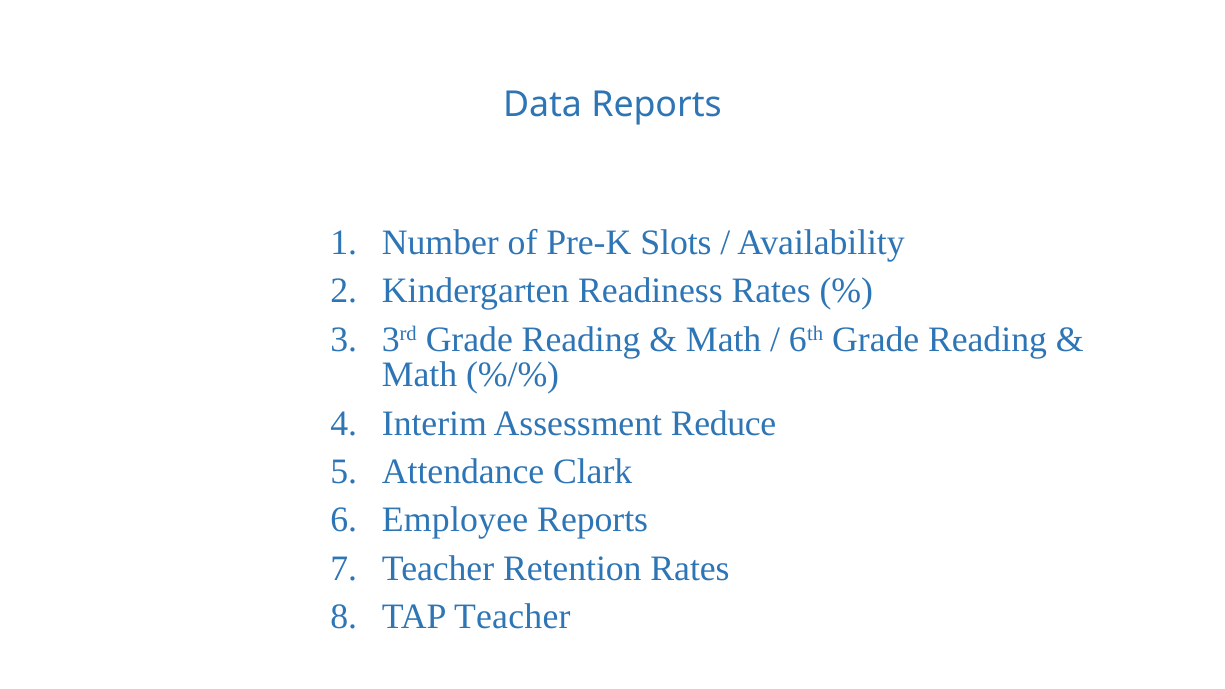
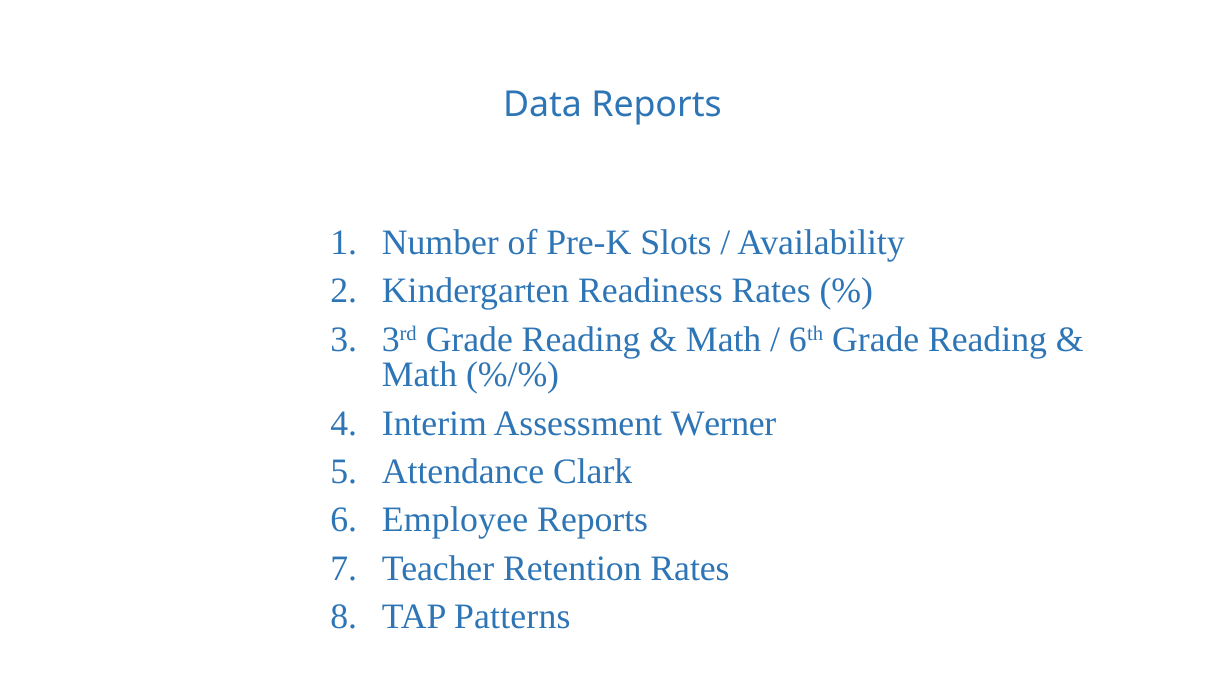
Reduce: Reduce -> Werner (724, 423)
TAP Teacher: Teacher -> Patterns (512, 617)
